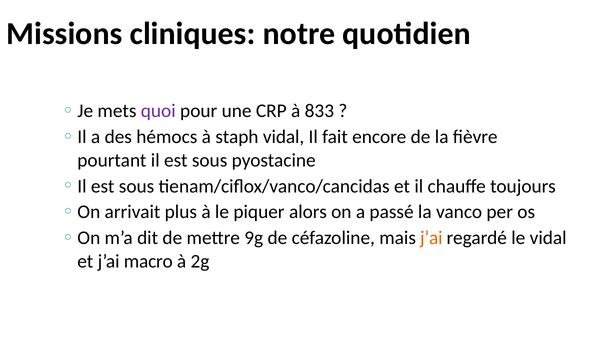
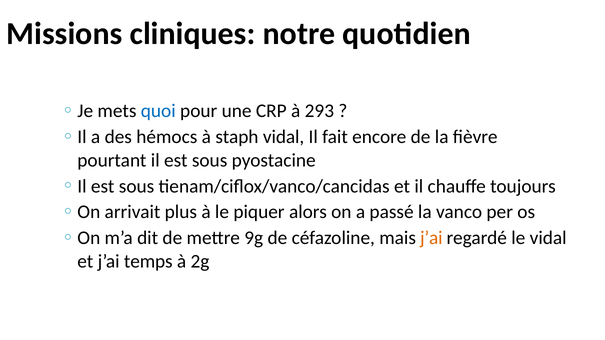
quoi colour: purple -> blue (158, 111)
833: 833 -> 293 (319, 111)
macro: macro -> temps (148, 262)
